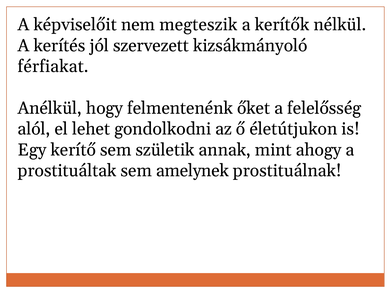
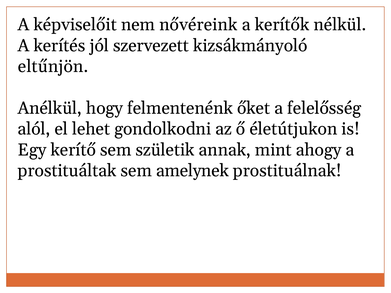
megteszik: megteszik -> nővéreink (198, 25)
férfiakat: férfiakat -> eltűnjön (53, 66)
